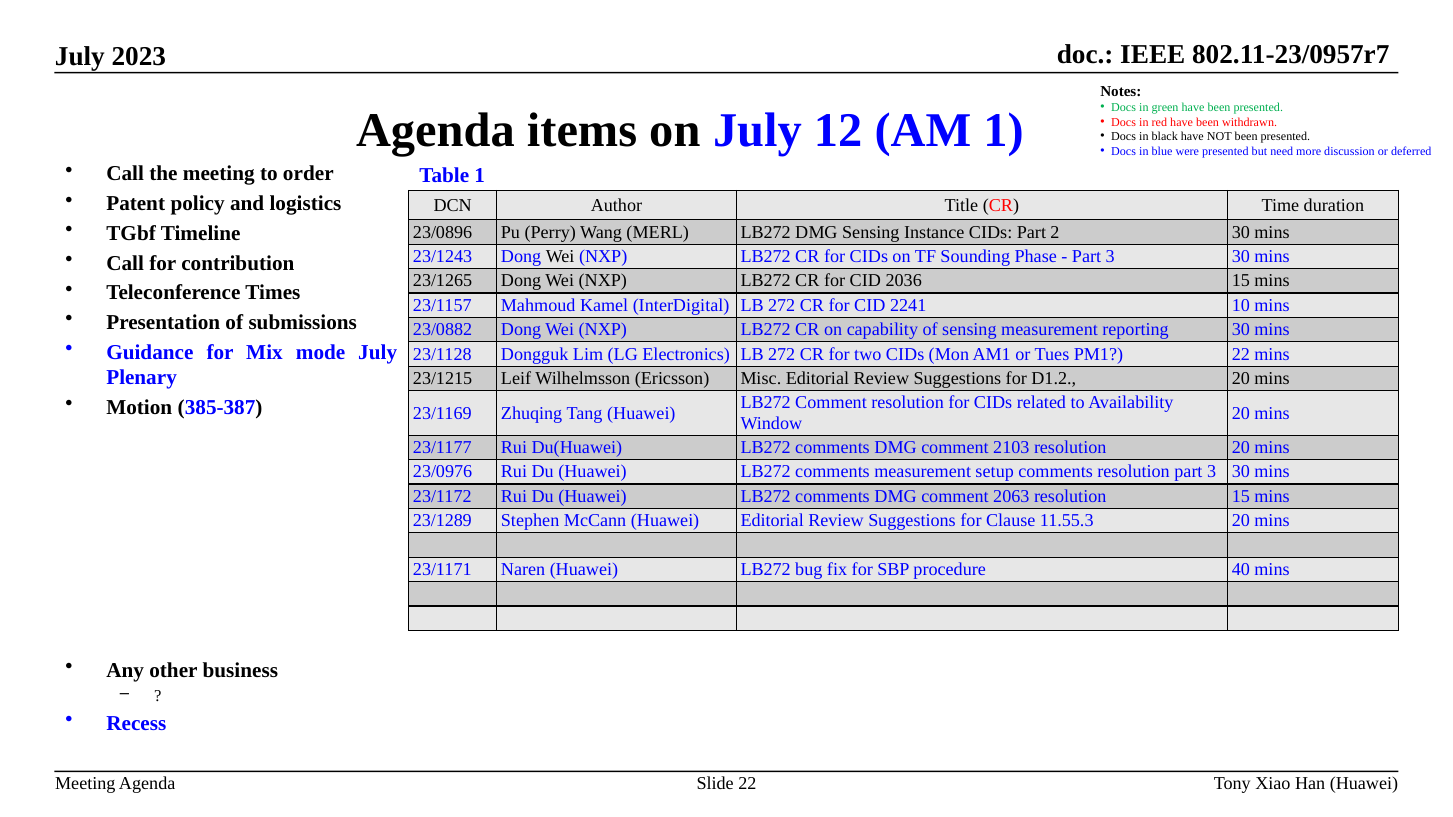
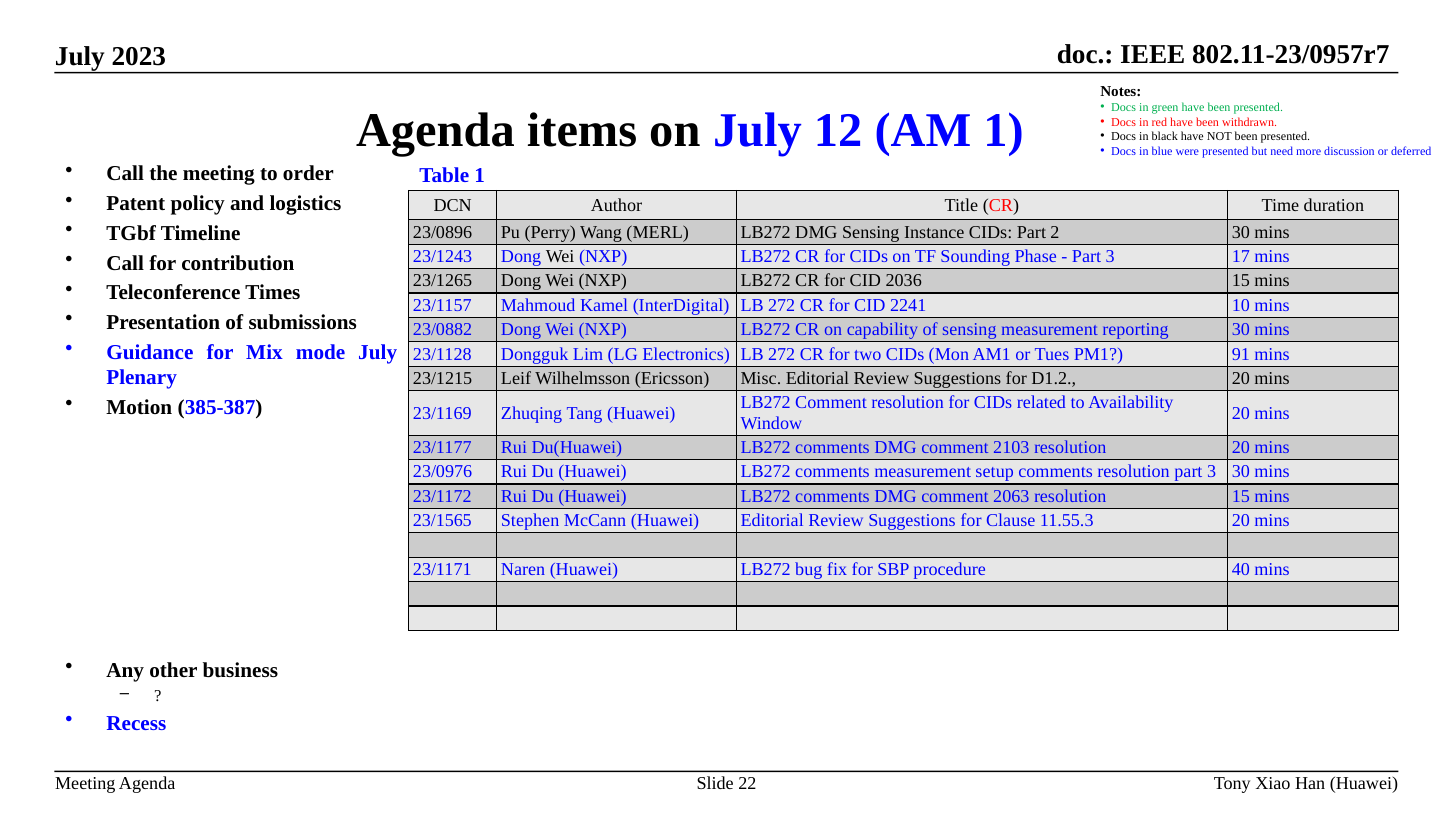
30: 30 -> 17 (1241, 257)
PM1 22: 22 -> 91 (1241, 354)
23/1289: 23/1289 -> 23/1565 (442, 521)
